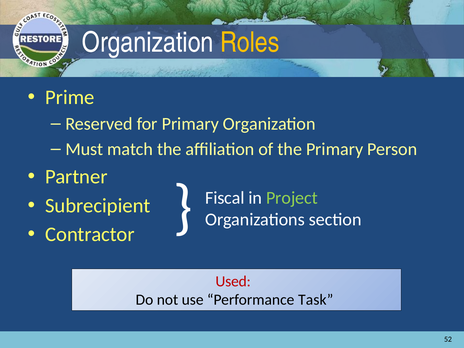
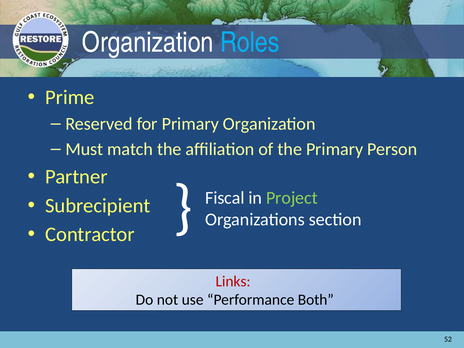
Roles colour: yellow -> light blue (250, 43)
Used: Used -> Links (233, 281)
Task: Task -> Both (316, 300)
